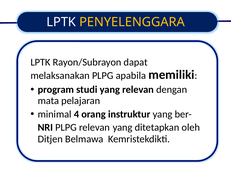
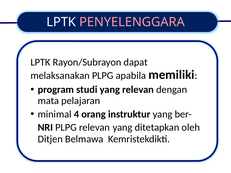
PENYELENGGARA colour: yellow -> pink (132, 22)
